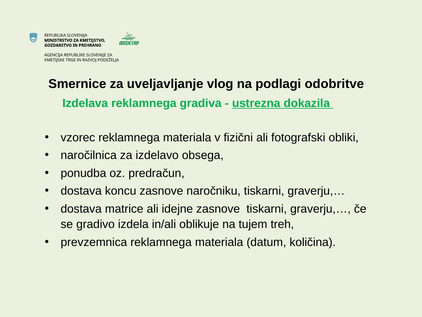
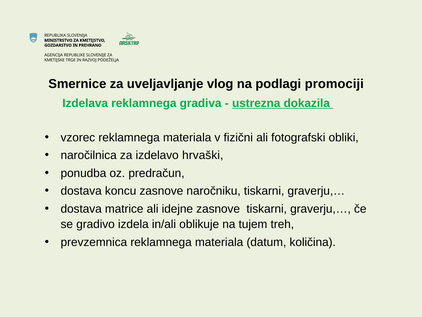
odobritve: odobritve -> promociji (334, 84)
obsega: obsega -> hrvaški (203, 155)
